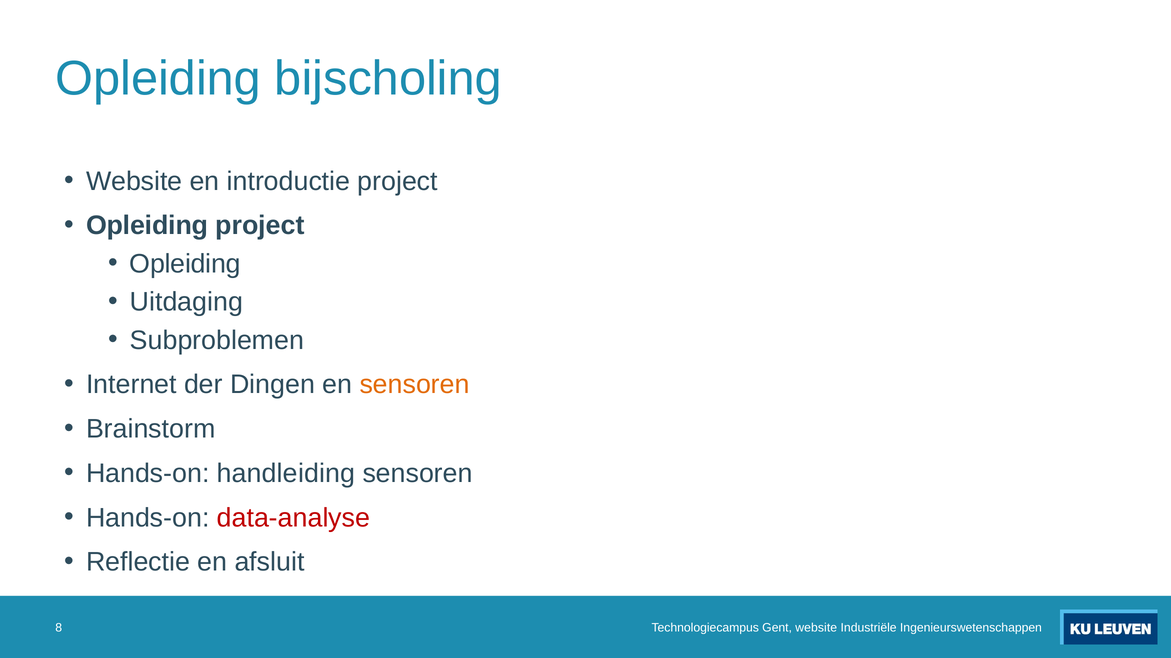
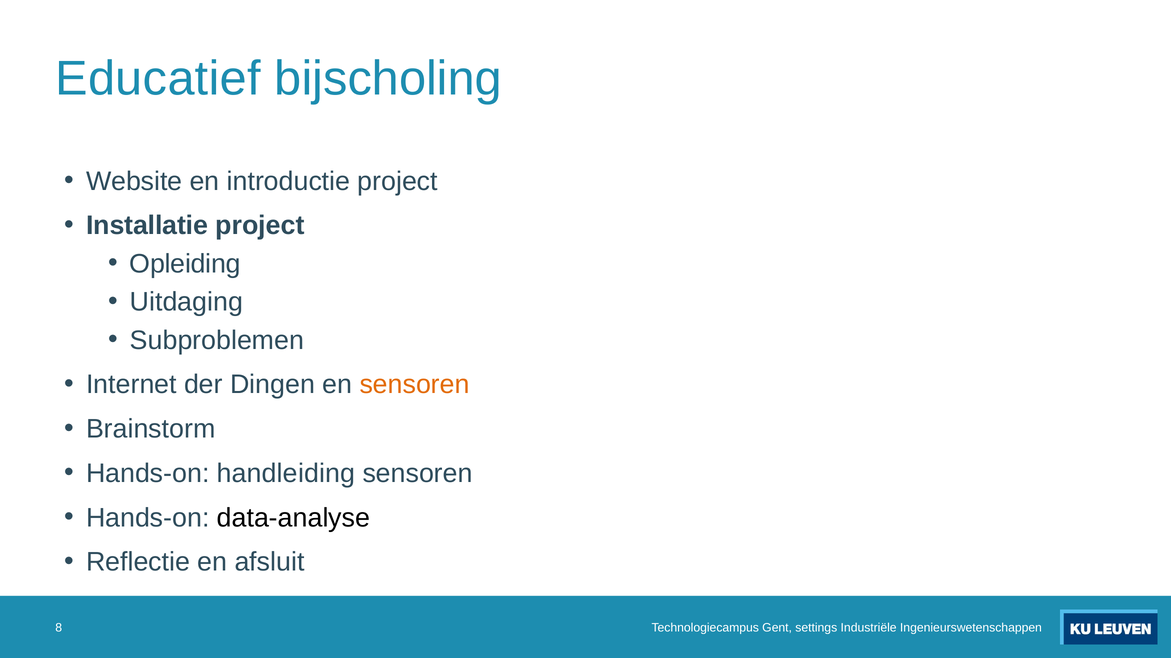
Opleiding: Opleiding -> Educatief (158, 79)
Opleiding: Opleiding -> Installatie (147, 226)
data-analyse colour: red -> black (294, 518)
Gent website: website -> settings (816, 628)
